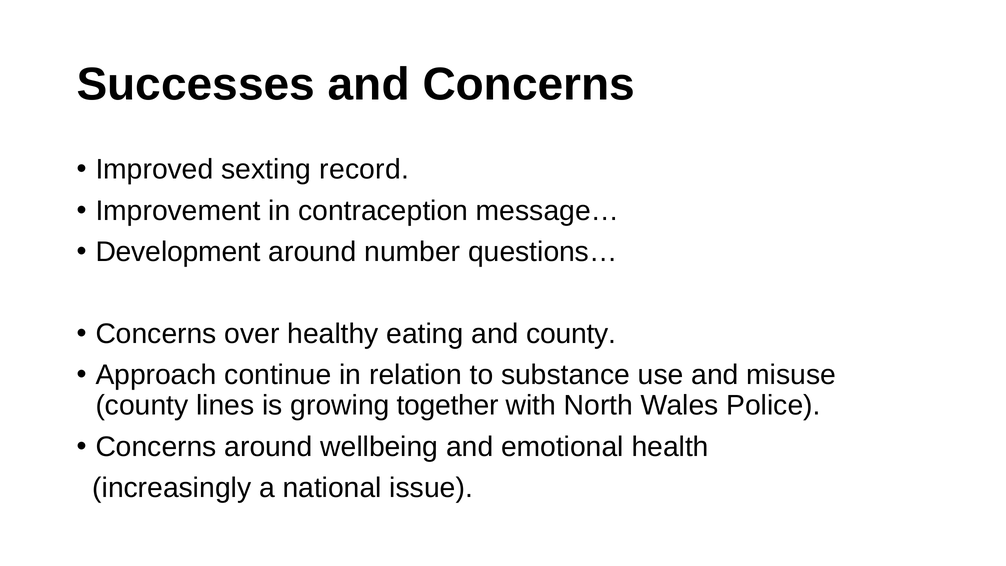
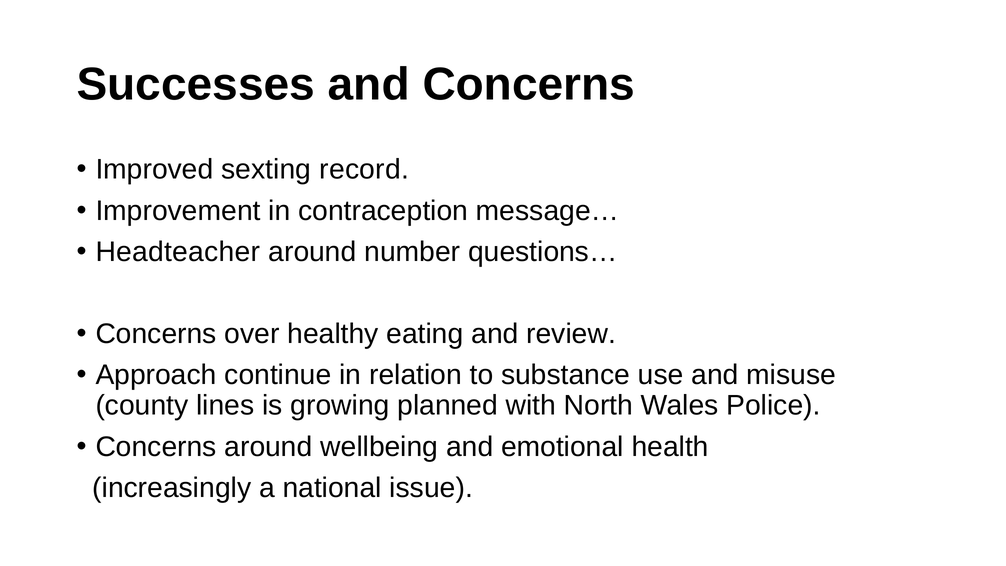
Development: Development -> Headteacher (178, 252)
and county: county -> review (571, 334)
together: together -> planned (448, 406)
